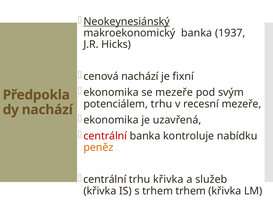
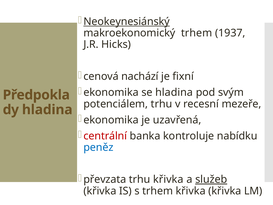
makroekonomický banka: banka -> trhem (197, 33)
se mezeře: mezeře -> hladina (174, 92)
nachází: nachází -> hladina (47, 110)
peněz colour: orange -> blue (98, 147)
centrální: centrální -> převzata (105, 179)
služeb underline: none -> present (211, 179)
trhem trhem: trhem -> křivka (191, 191)
